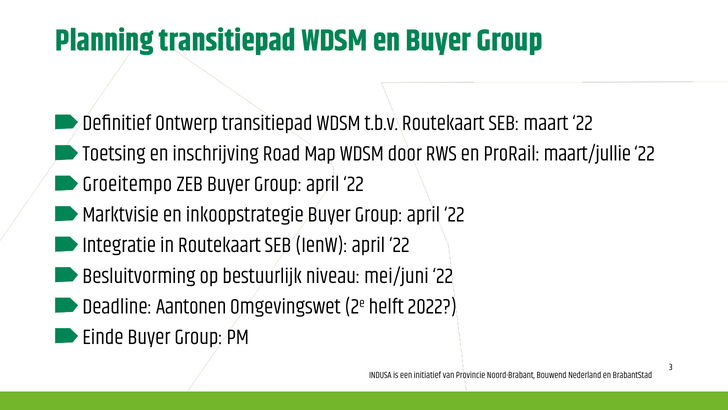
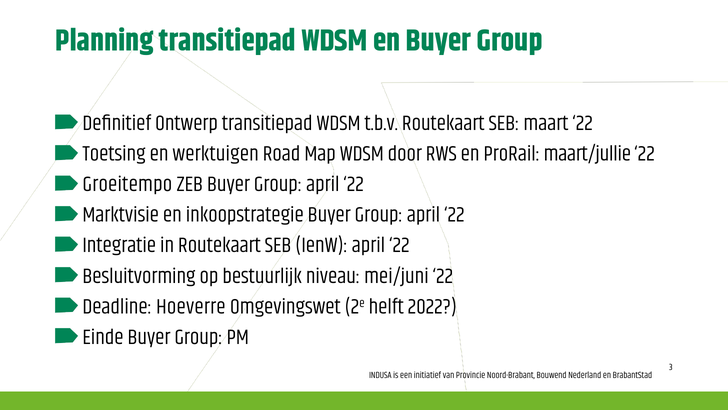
inschrijving: inschrijving -> werktuigen (216, 154)
Aantonen: Aantonen -> Hoeverre (191, 306)
